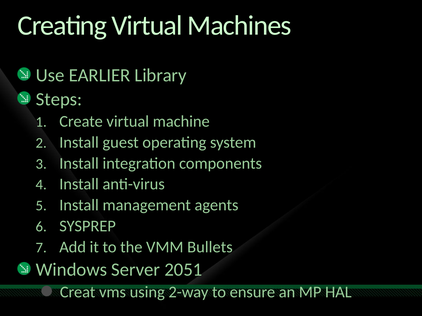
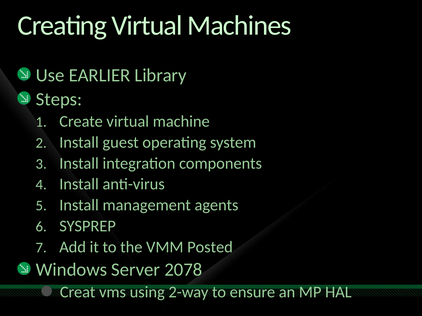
Bullets: Bullets -> Posted (210, 248)
2051: 2051 -> 2078 (183, 270)
